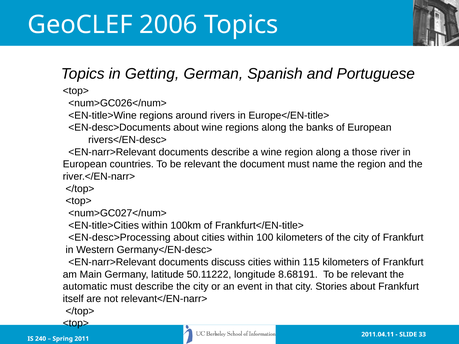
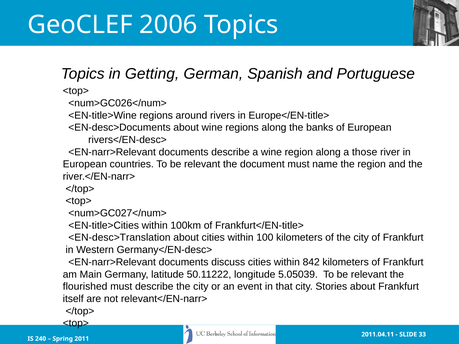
<EN-desc>Processing: <EN-desc>Processing -> <EN-desc>Translation (119, 238)
115: 115 -> 842 (311, 262)
8.68191: 8.68191 -> 5.05039 (298, 275)
automatic: automatic -> flourished (85, 287)
